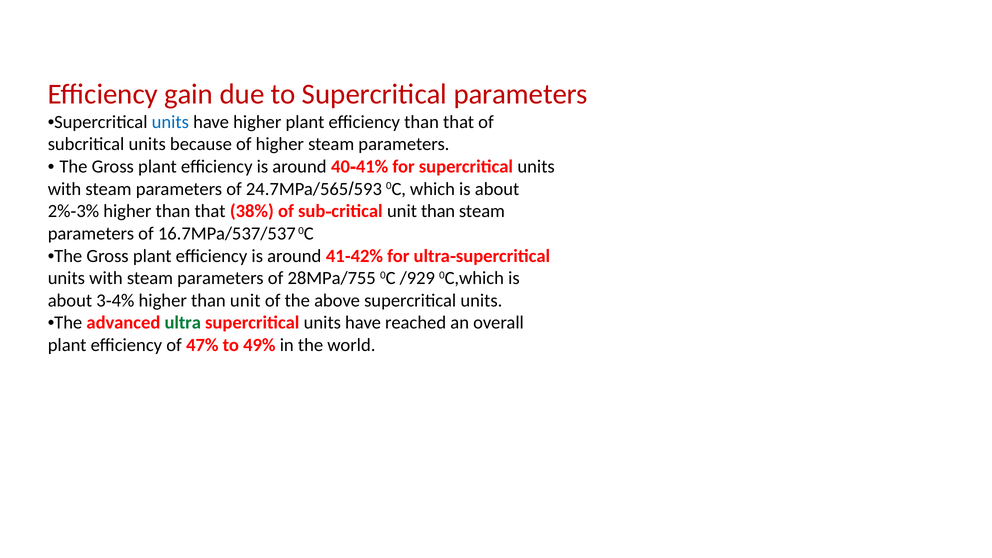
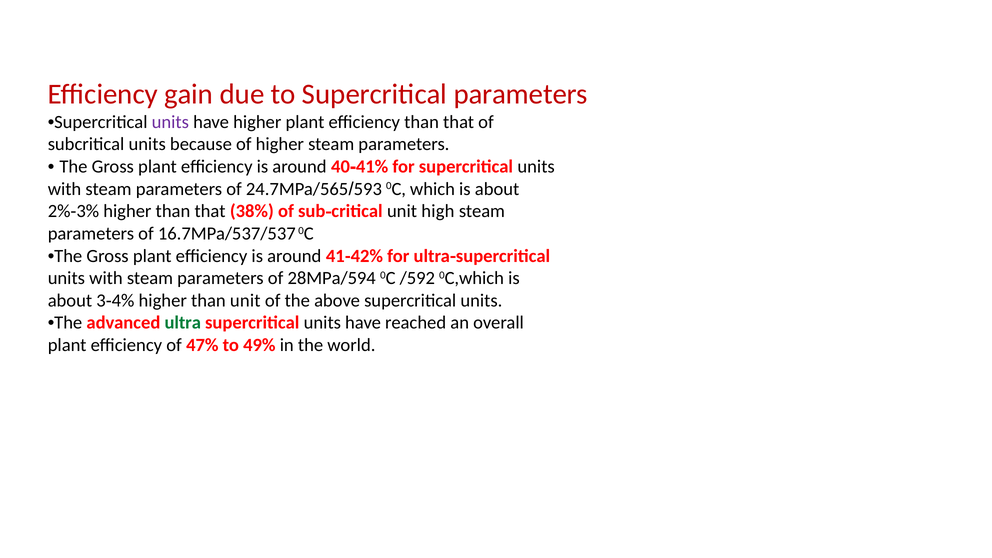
units colour: blue -> purple (170, 122)
unit than: than -> high (438, 211)
28MPa/755: 28MPa/755 -> 28MPa/594 (332, 278)
/929: /929 -> /592 (417, 278)
